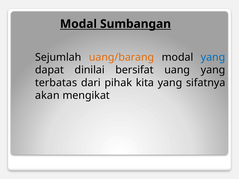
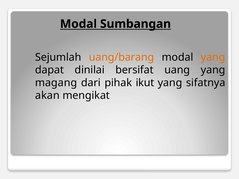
yang colour: blue -> orange (213, 57)
terbatas: terbatas -> magang (56, 83)
kita: kita -> ikut (145, 83)
